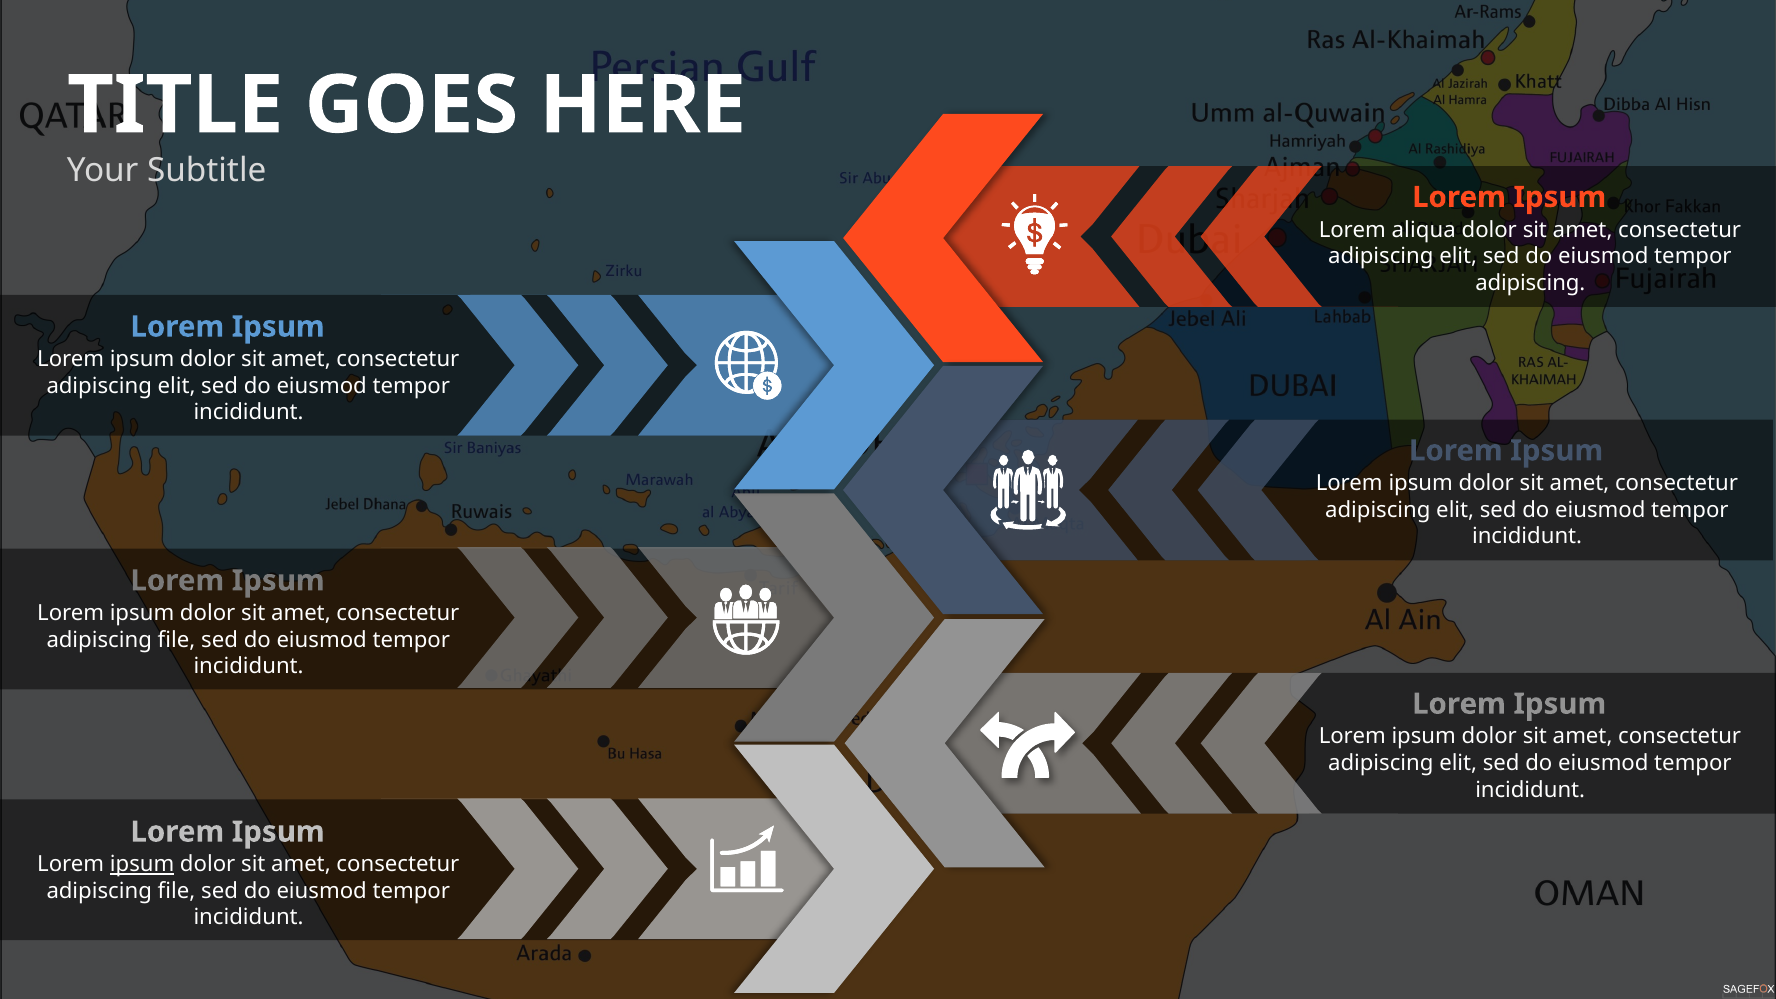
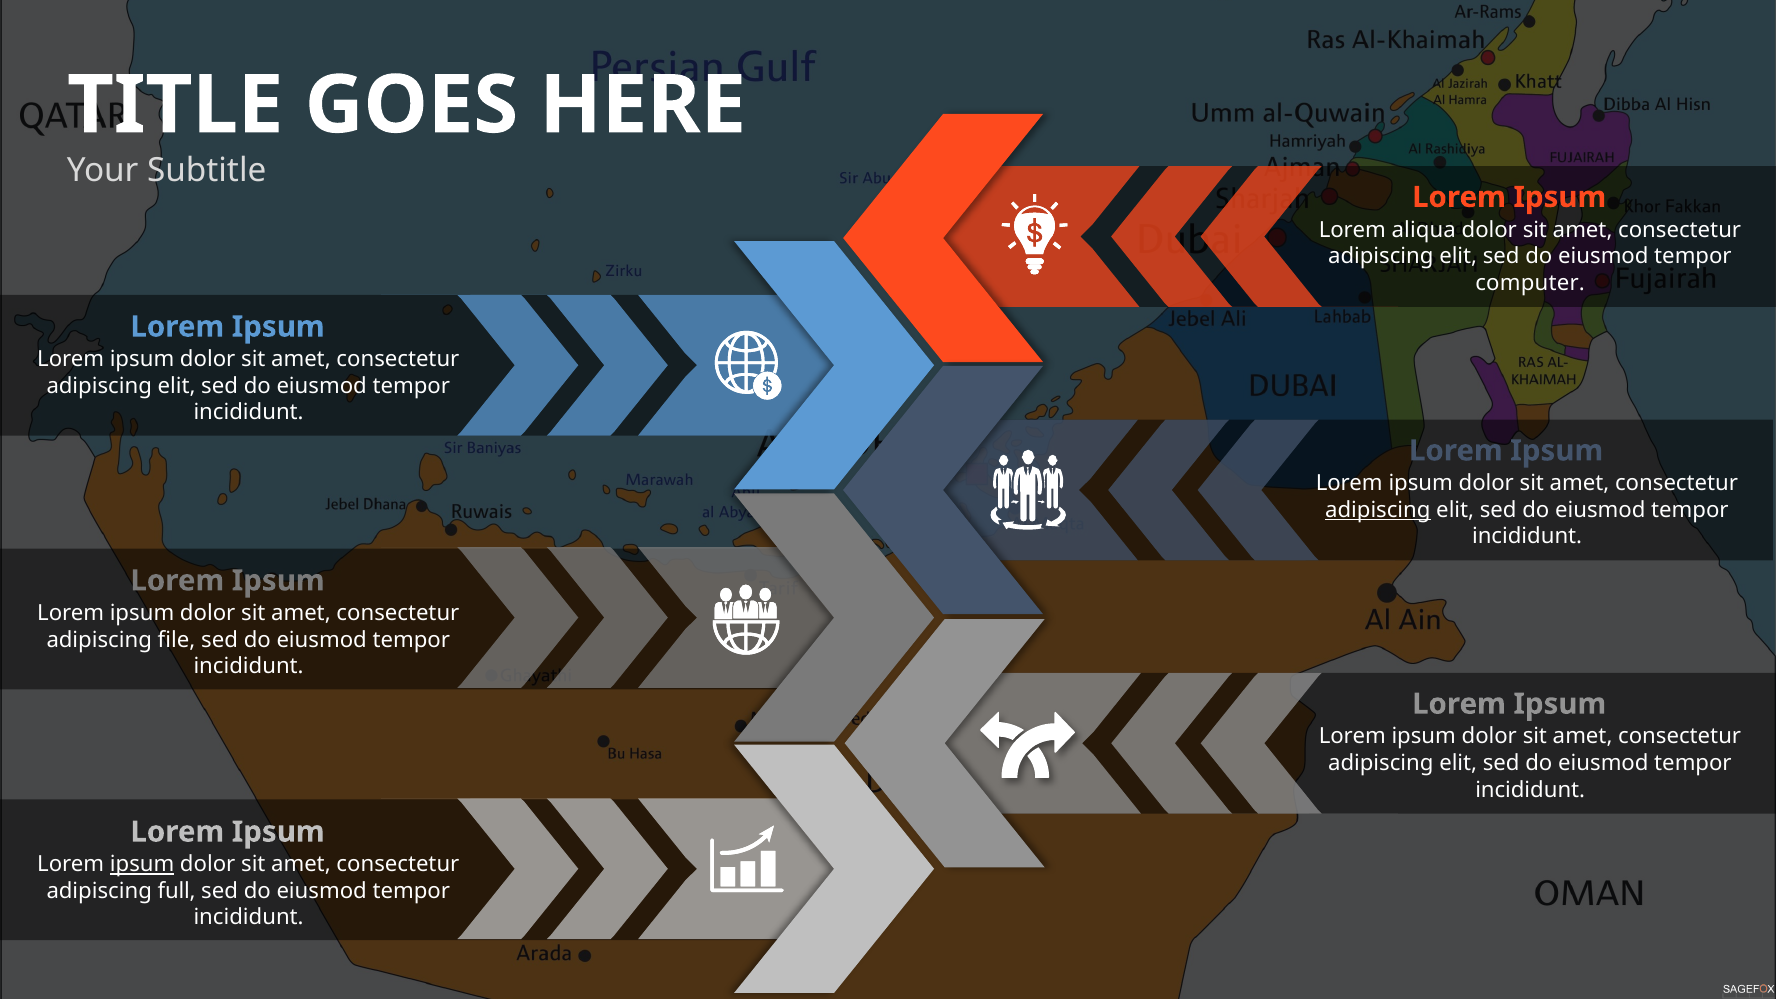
adipiscing: adipiscing -> computer (1530, 283)
adipiscing underline: none -> present (1378, 510)
file: file -> full (177, 891)
